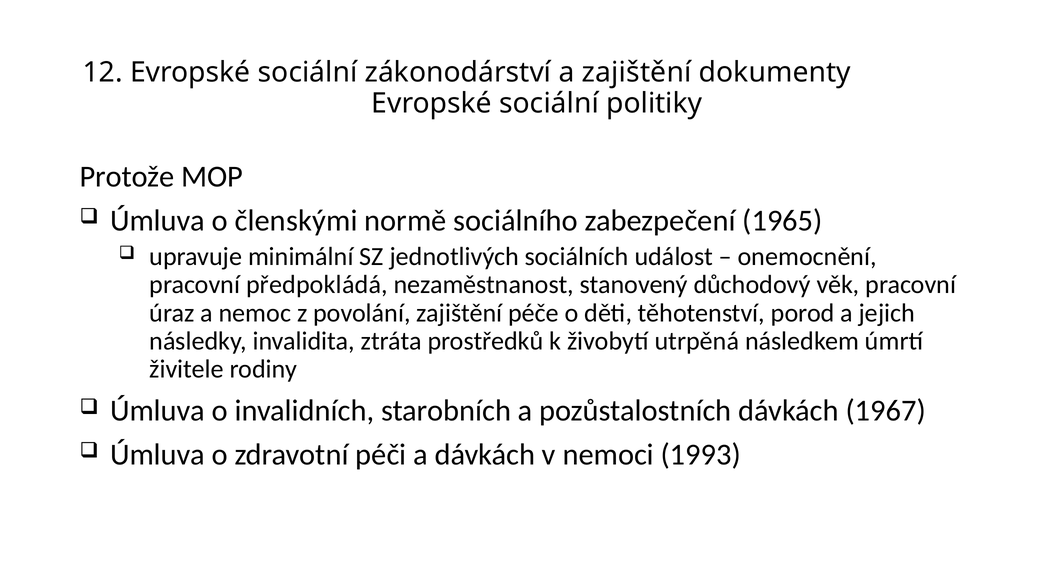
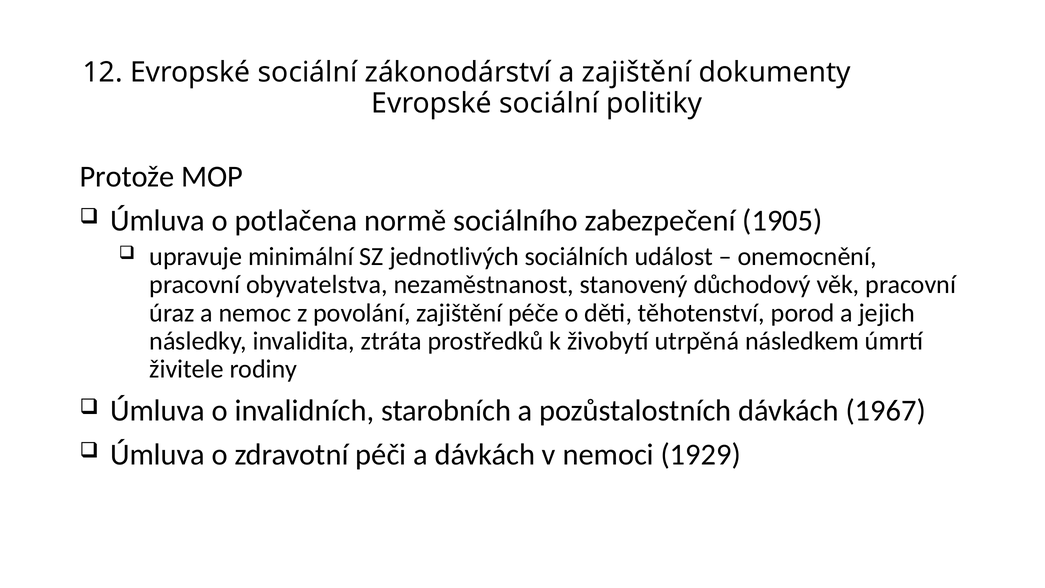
členskými: členskými -> potlačena (296, 220)
1965: 1965 -> 1905 (782, 220)
předpokládá: předpokládá -> obyvatelstva (317, 285)
1993: 1993 -> 1929 (701, 454)
